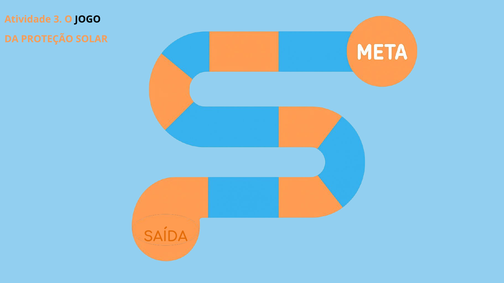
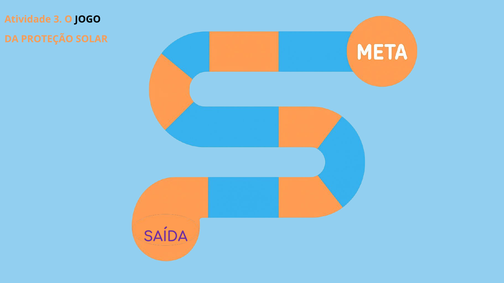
SAÍDA colour: orange -> purple (166, 237)
